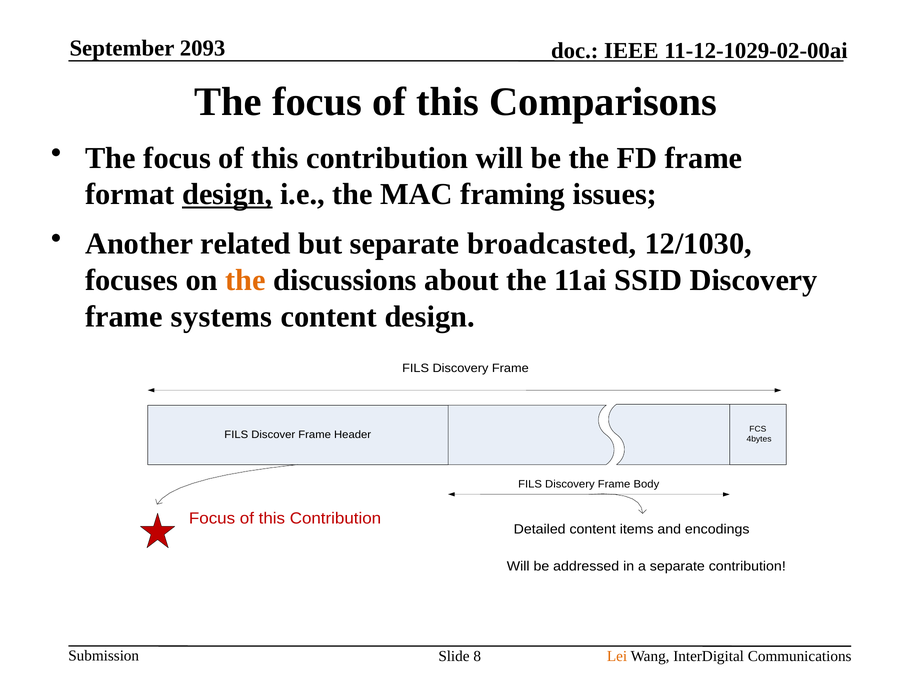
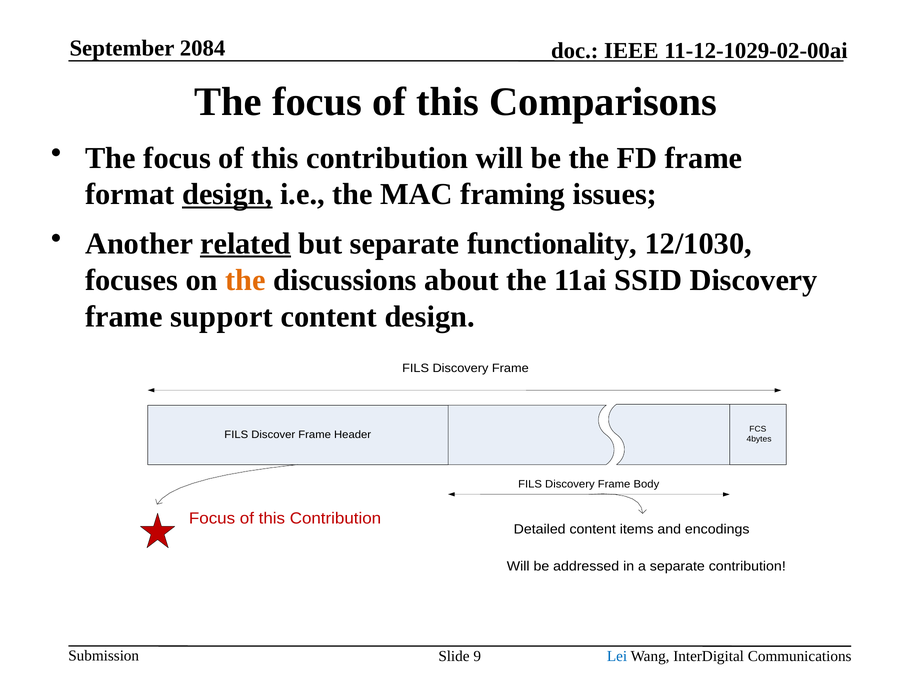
2093: 2093 -> 2084 (203, 48)
related underline: none -> present (246, 244)
broadcasted: broadcasted -> functionality (552, 244)
systems: systems -> support (222, 317)
8: 8 -> 9 (477, 656)
Lei colour: orange -> blue (617, 656)
